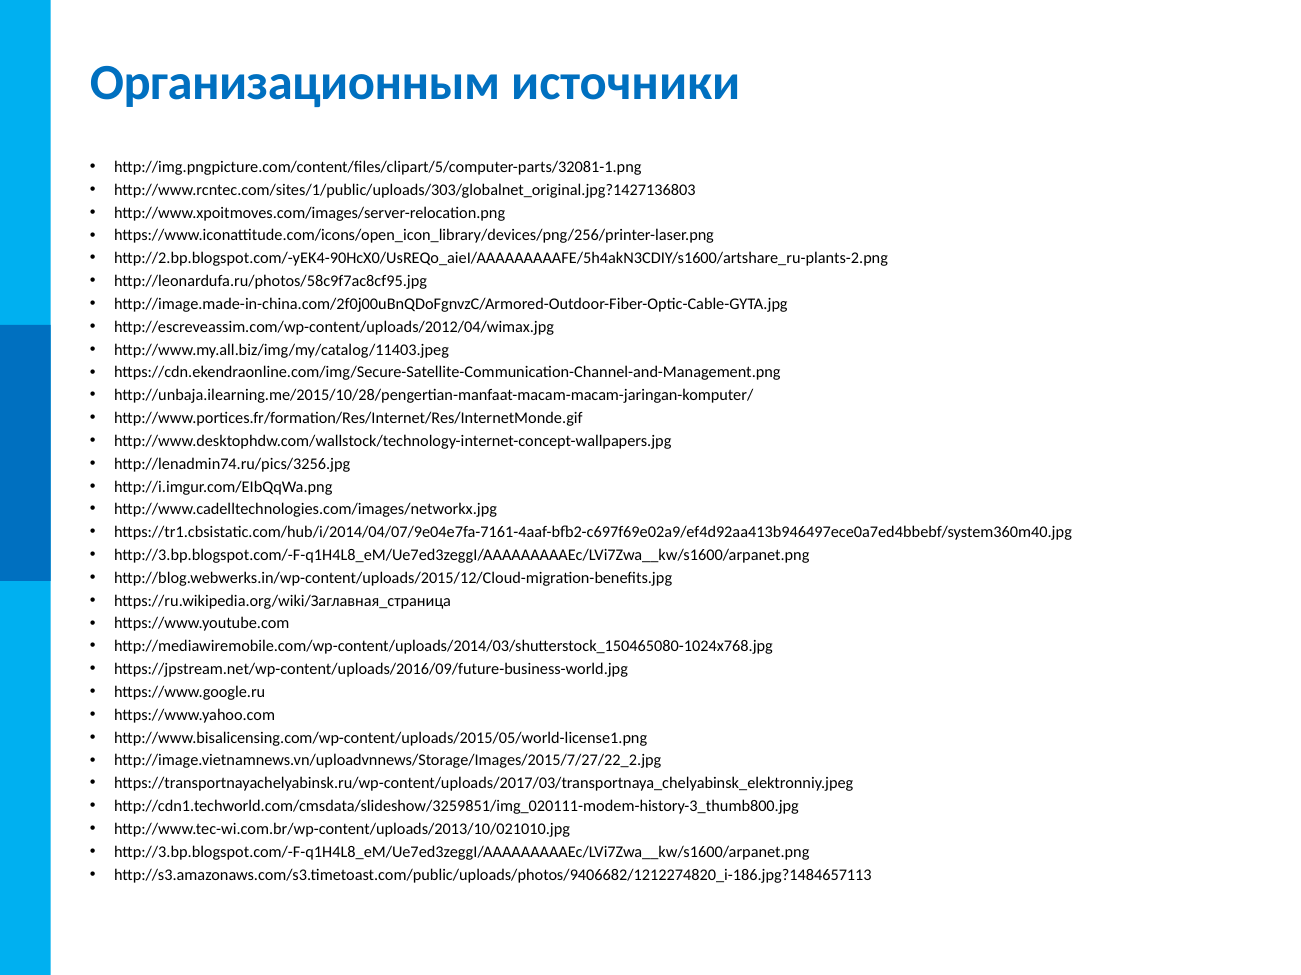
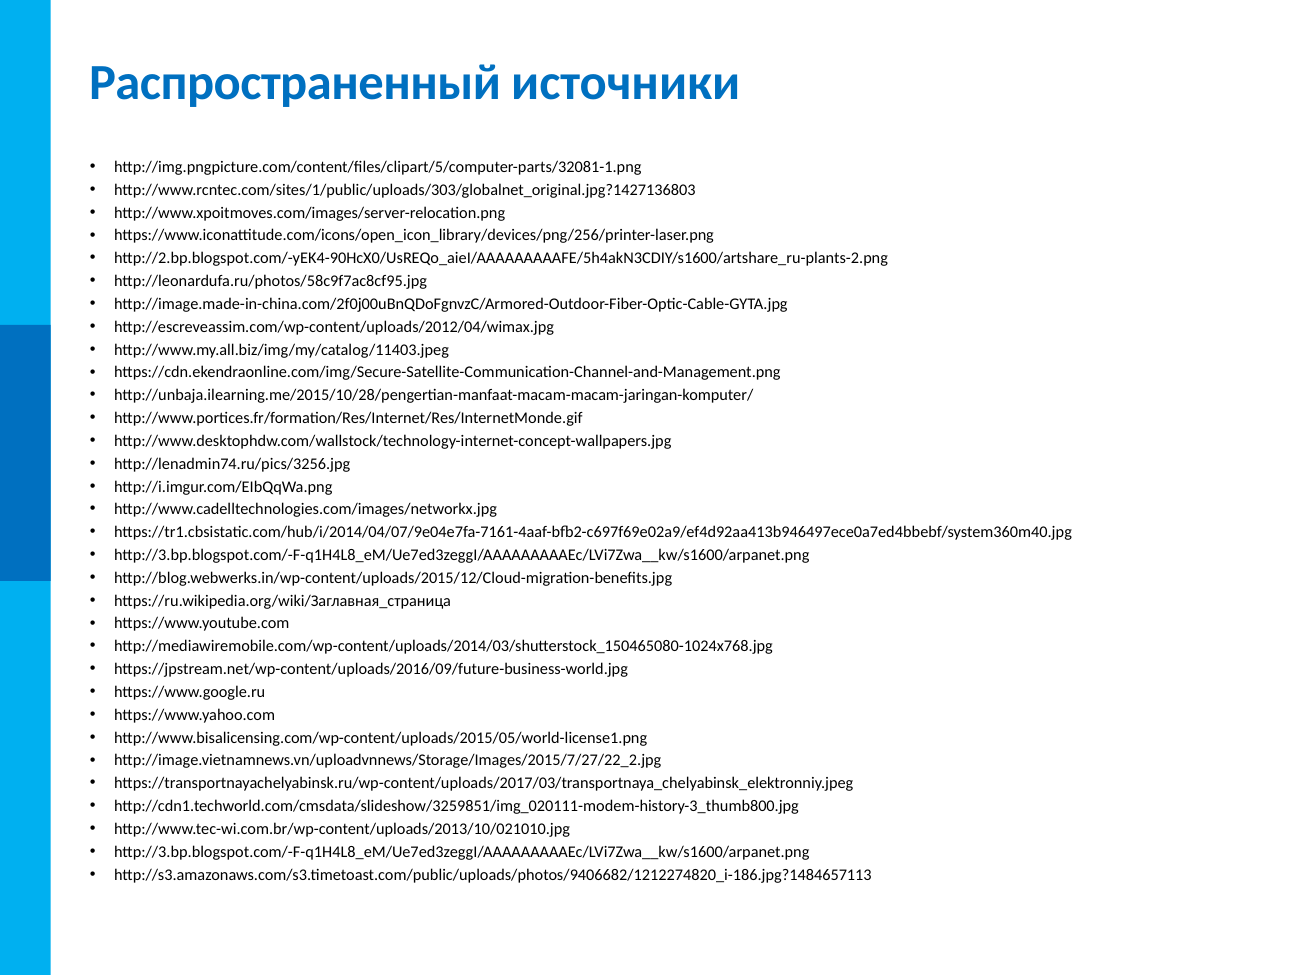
Организационным: Организационным -> Распространенный (295, 83)
